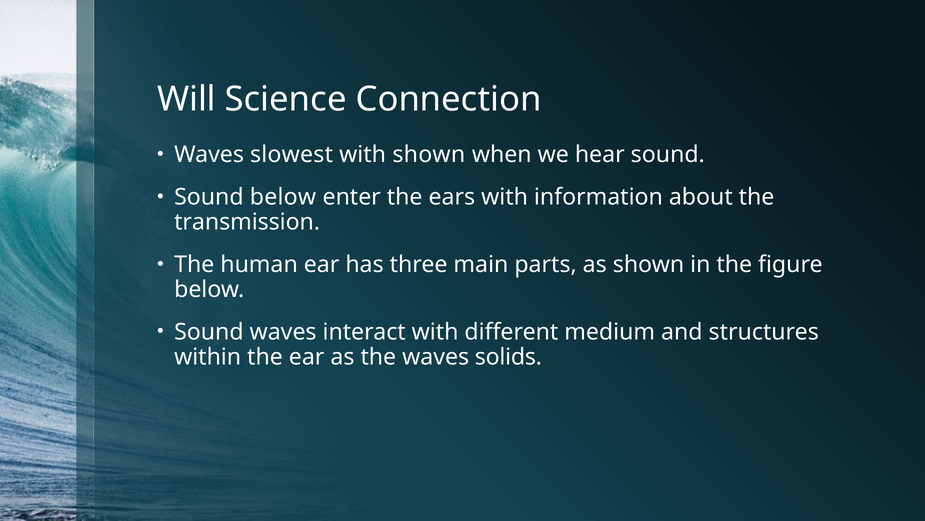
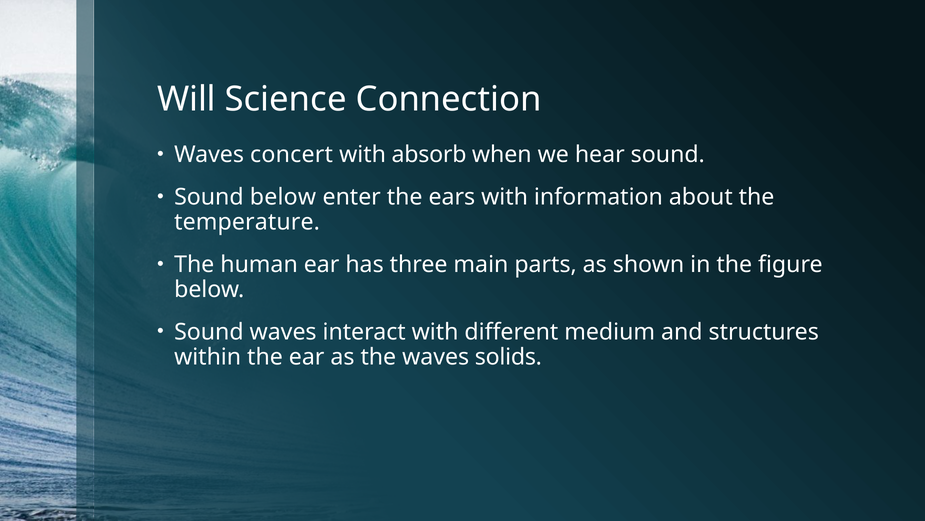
slowest: slowest -> concert (291, 155)
with shown: shown -> absorb (429, 155)
transmission: transmission -> temperature (247, 222)
